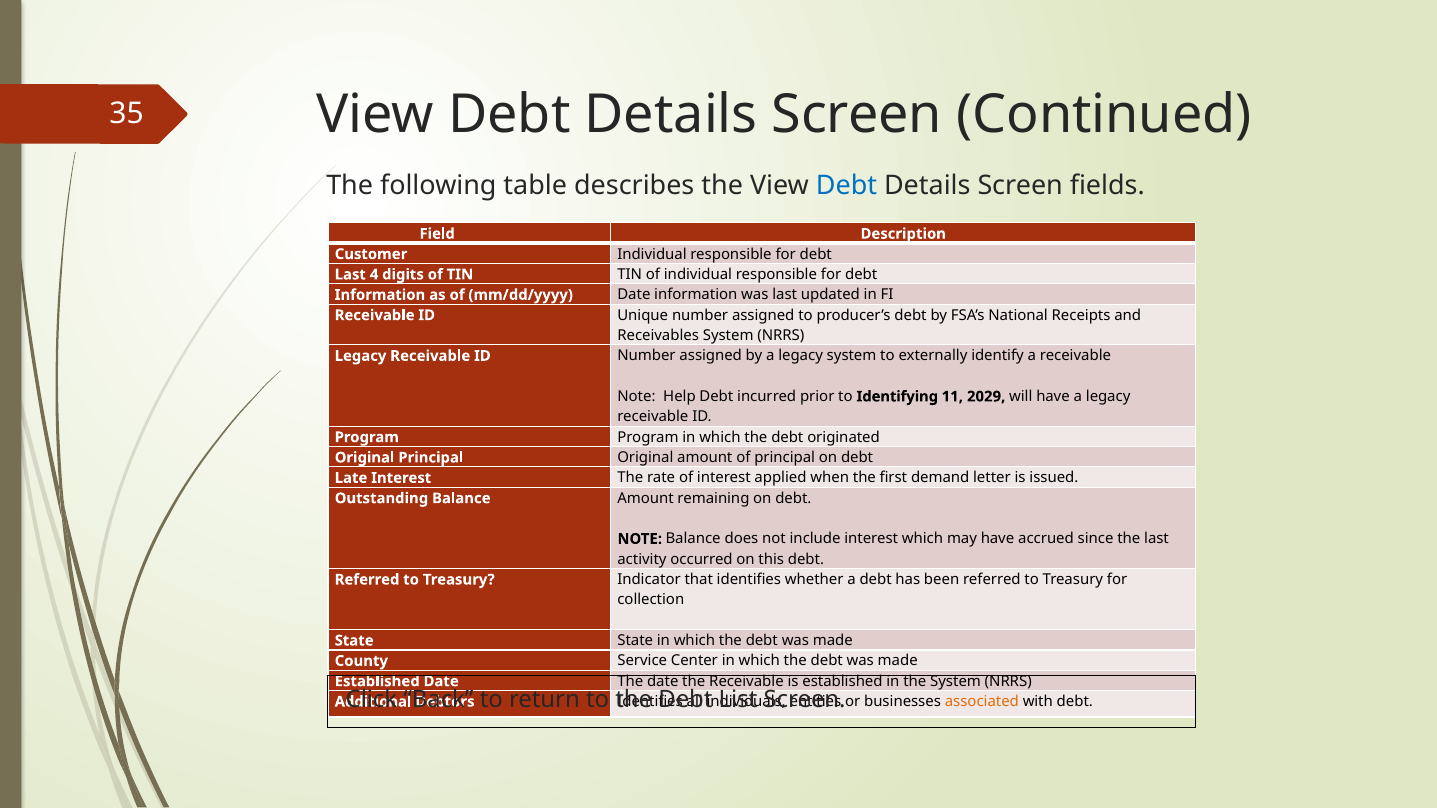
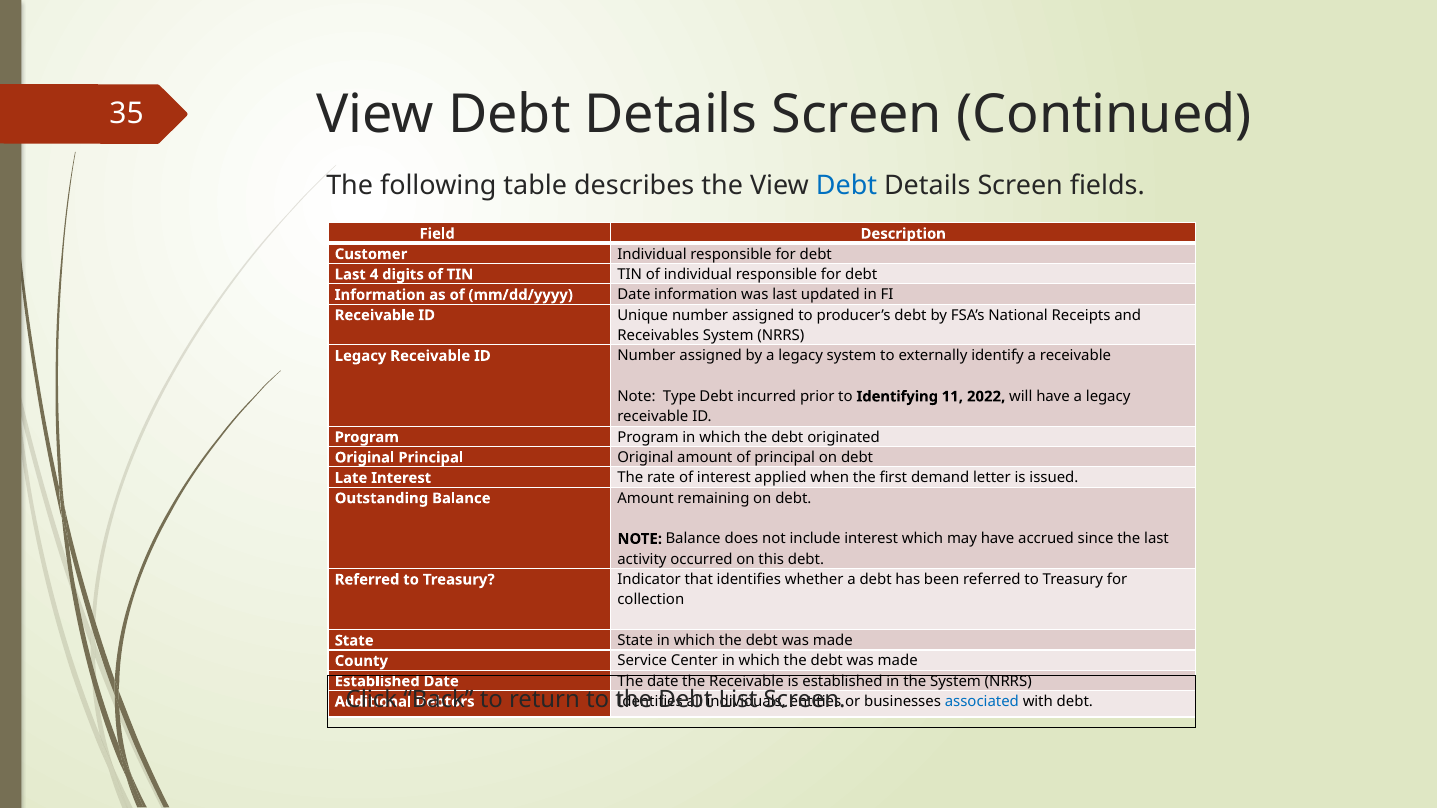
Help: Help -> Type (680, 397)
2029: 2029 -> 2022 (986, 397)
associated colour: orange -> blue (982, 702)
